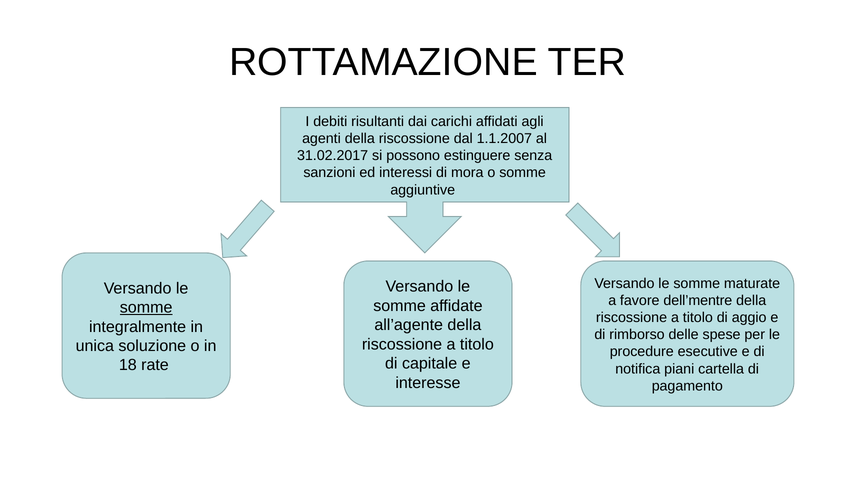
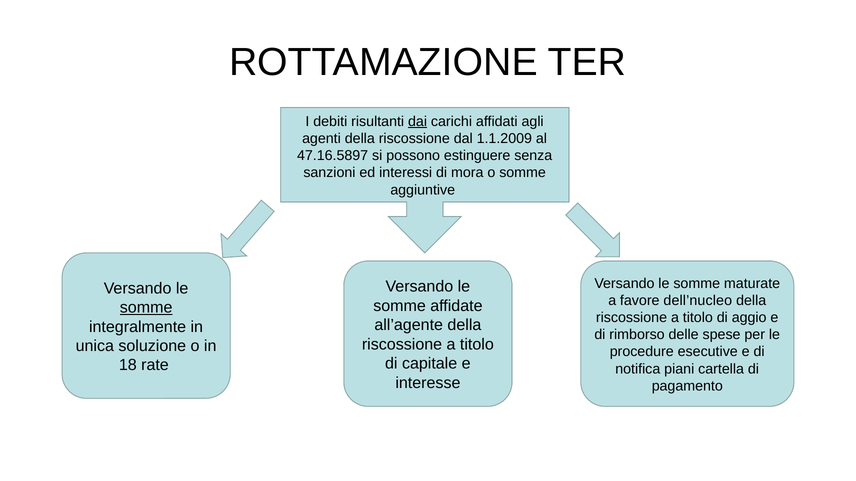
dai underline: none -> present (418, 122)
1.1.2007: 1.1.2007 -> 1.1.2009 (504, 139)
31.02.2017: 31.02.2017 -> 47.16.5897 (333, 156)
dell’mentre: dell’mentre -> dell’nucleo (698, 301)
